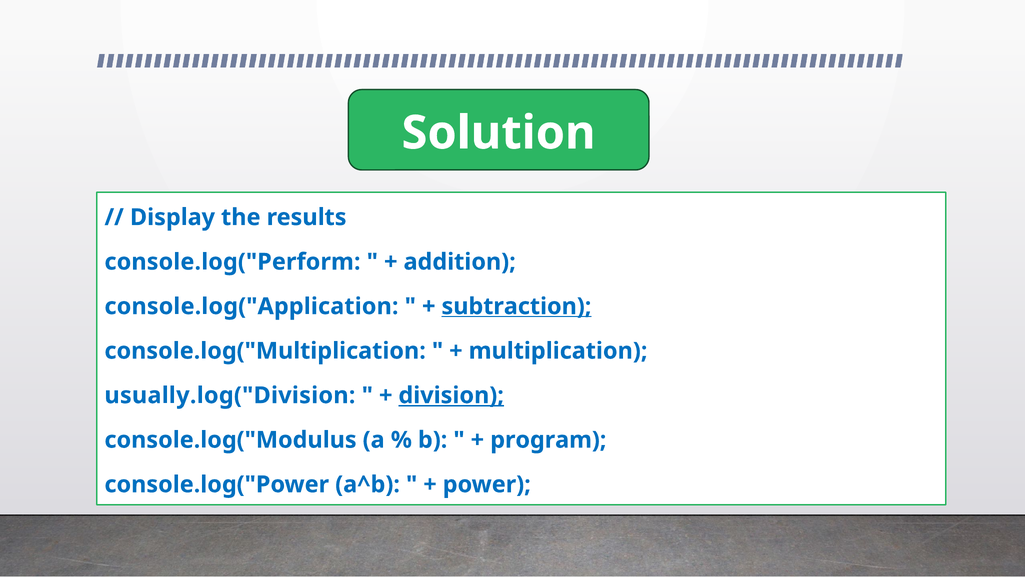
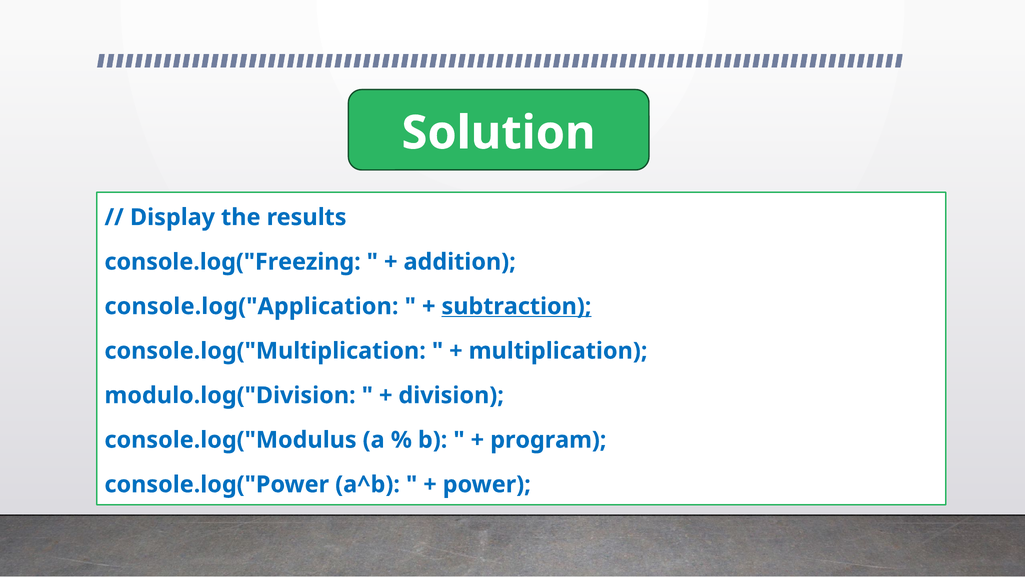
console.log("Perform: console.log("Perform -> console.log("Freezing (233, 262)
usually.log("Division: usually.log("Division -> modulo.log("Division (230, 395)
division underline: present -> none (451, 395)
